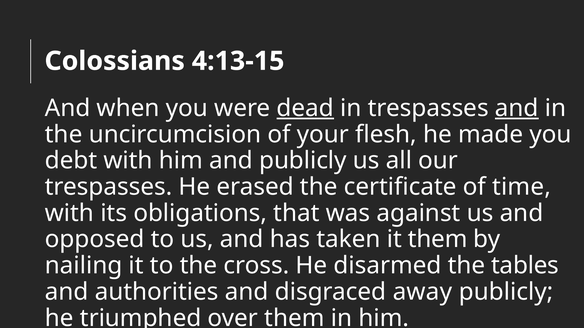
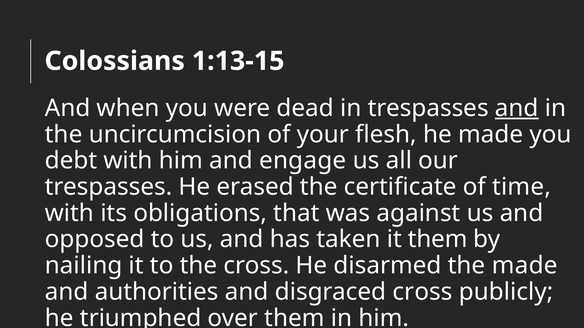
4:13-15: 4:13-15 -> 1:13-15 (238, 61)
dead underline: present -> none (305, 108)
and publicly: publicly -> engage (303, 161)
the tables: tables -> made (525, 266)
disgraced away: away -> cross (423, 292)
